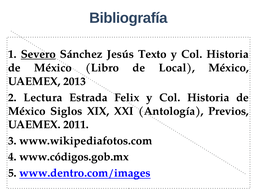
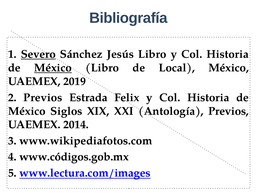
Jesús Texto: Texto -> Libro (152, 54)
México underline: none -> present (53, 68)
2013: 2013 -> 2019 (75, 81)
2 Lectura: Lectura -> Previos (43, 97)
2011: 2011 -> 2014 (76, 124)
www.dentro.com/images: www.dentro.com/images -> www.lectura.com/images (85, 173)
